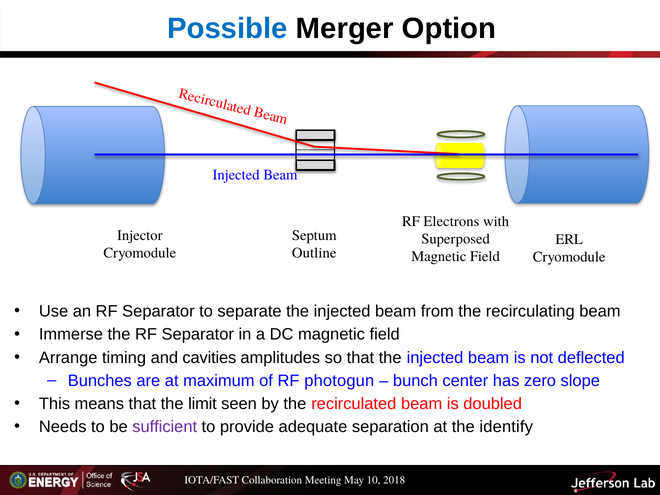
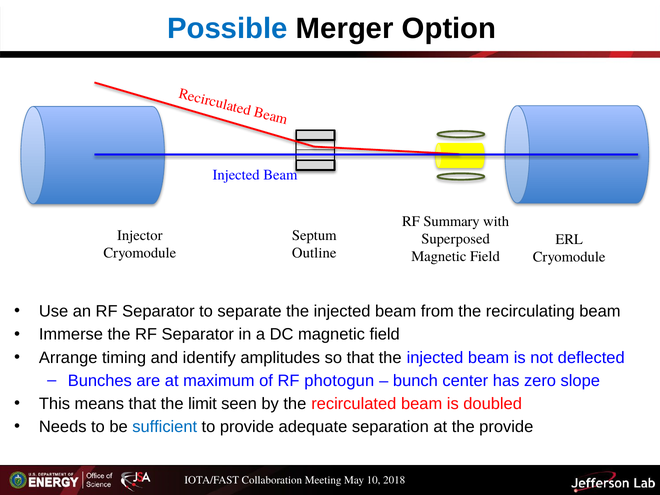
Electrons: Electrons -> Summary (452, 221)
cavities: cavities -> identify (209, 358)
sufficient colour: purple -> blue (165, 427)
the identify: identify -> provide (506, 427)
